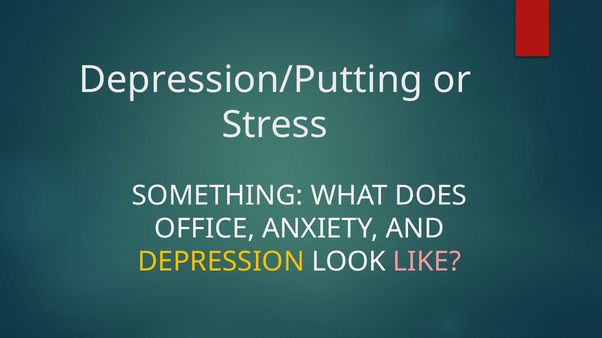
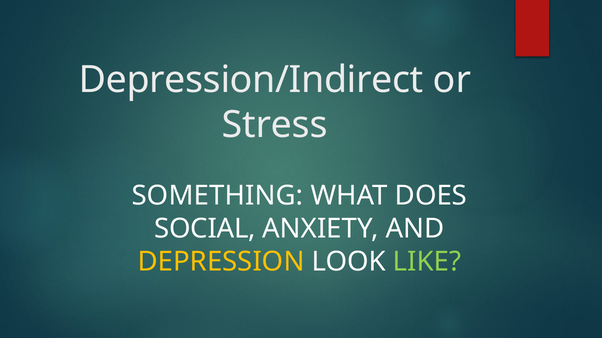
Depression/Putting: Depression/Putting -> Depression/Indirect (251, 80)
OFFICE: OFFICE -> SOCIAL (205, 229)
LIKE colour: pink -> light green (427, 262)
